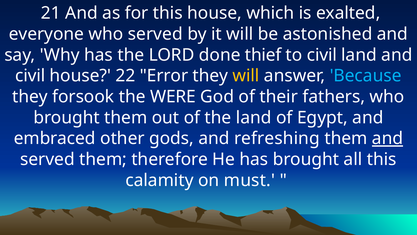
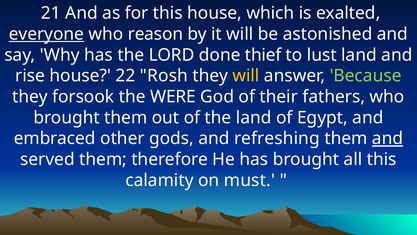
everyone underline: none -> present (46, 34)
who served: served -> reason (155, 34)
to civil: civil -> lust (322, 55)
civil: civil -> rise (30, 76)
Error: Error -> Rosh (164, 76)
Because colour: light blue -> light green (366, 76)
